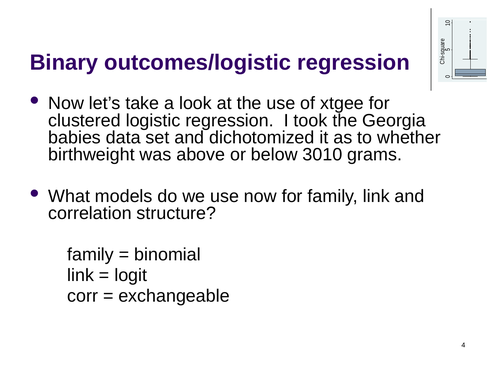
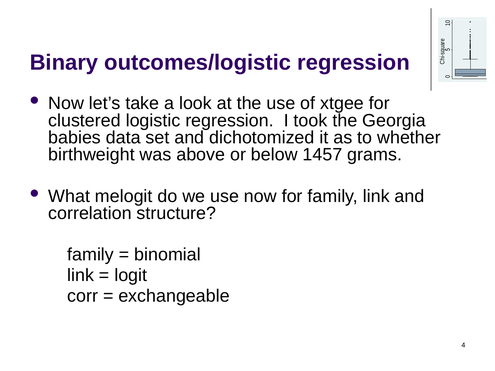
3010: 3010 -> 1457 (322, 155)
models: models -> melogit (124, 196)
